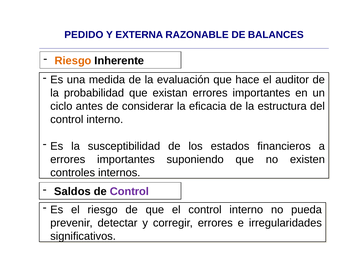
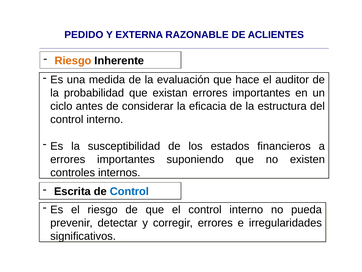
BALANCES: BALANCES -> ACLIENTES (276, 35)
Saldos: Saldos -> Escrita (72, 191)
Control colour: purple -> blue (129, 191)
